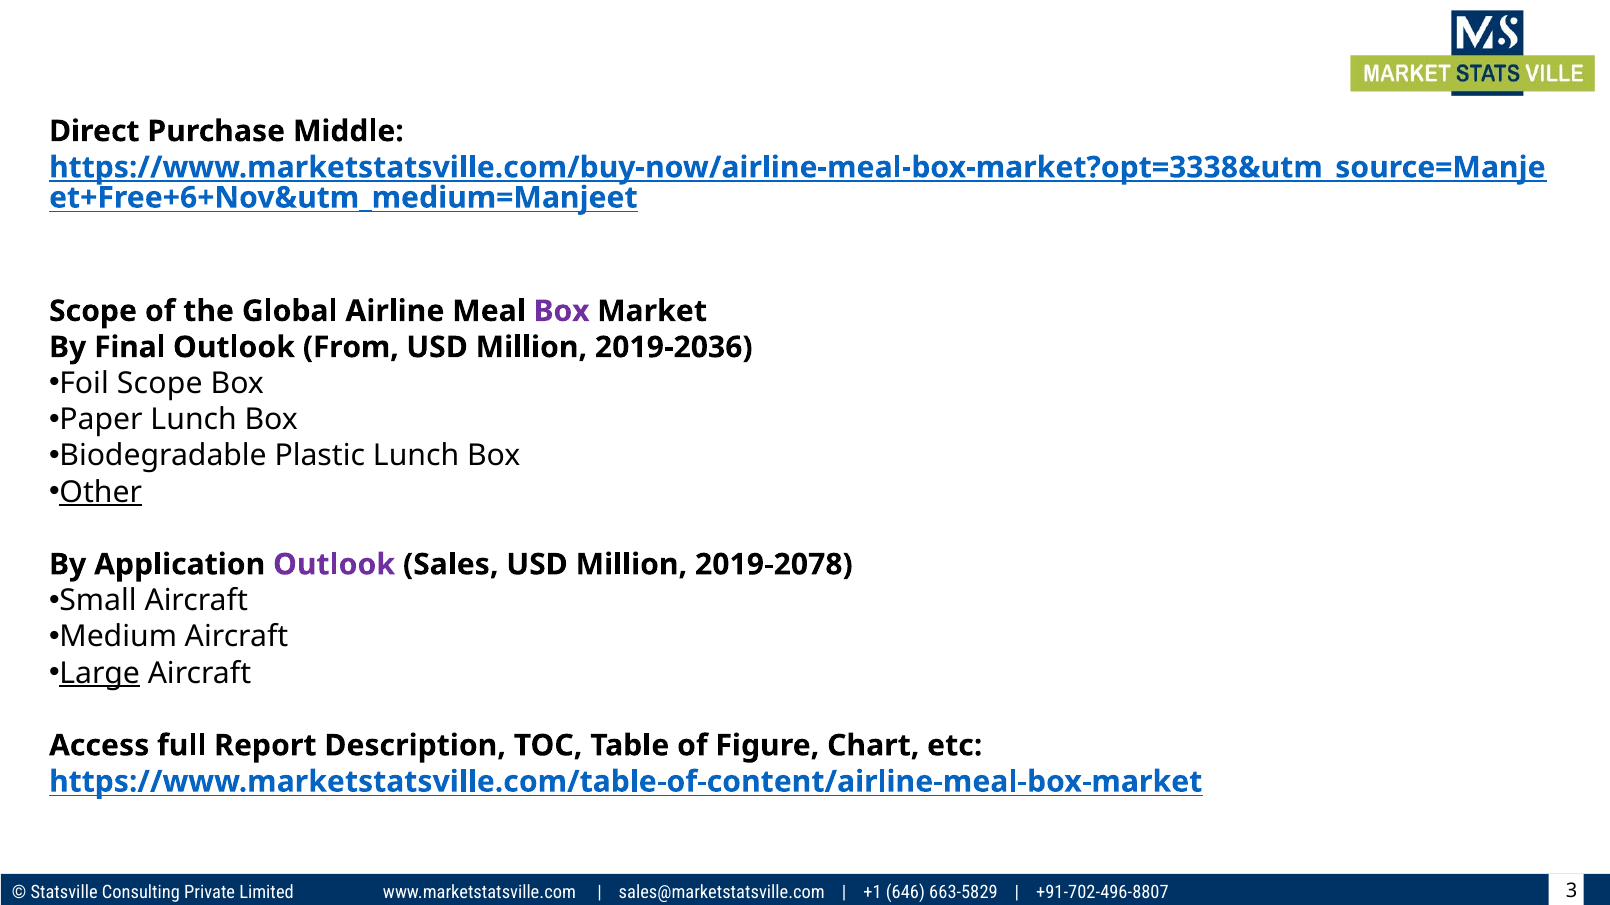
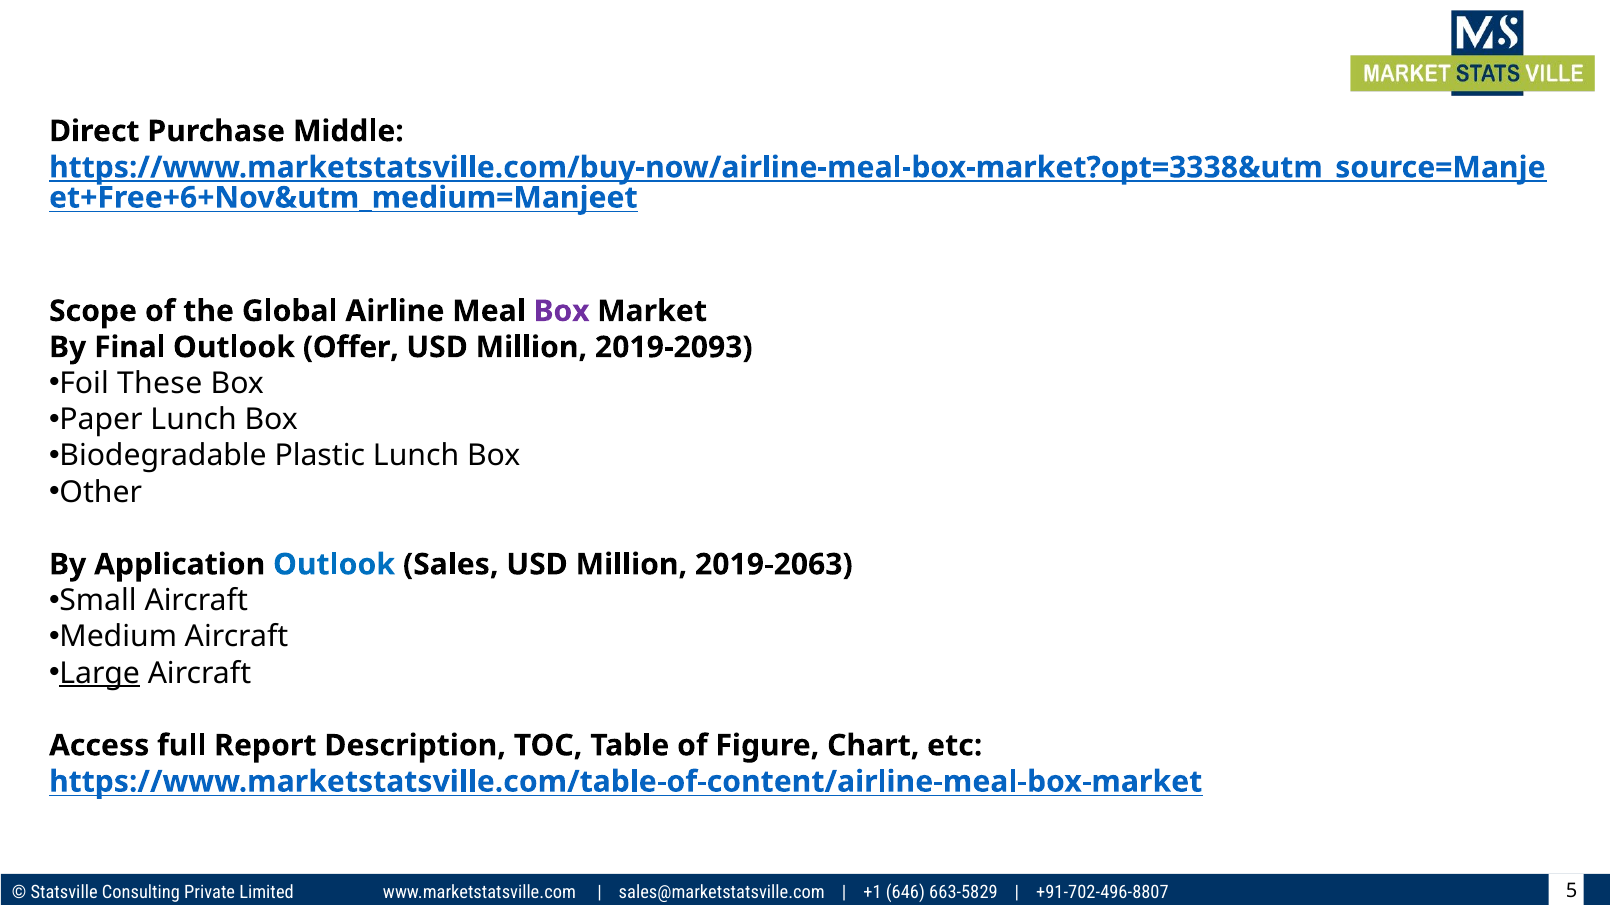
From: From -> Offer (351, 348)
2019-2036: 2019-2036 -> 2019-2093 (674, 348)
Foil Scope: Scope -> These (160, 384)
Other underline: present -> none (101, 492)
Outlook colour: purple -> blue (334, 565)
2019-2078: 2019-2078 -> 2019-2063 (774, 565)
3: 3 -> 5 (1572, 891)
